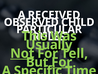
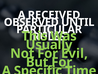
CHILD: CHILD -> UNTIL (78, 22)
Not underline: present -> none (22, 53)
Tell: Tell -> Evil (74, 53)
